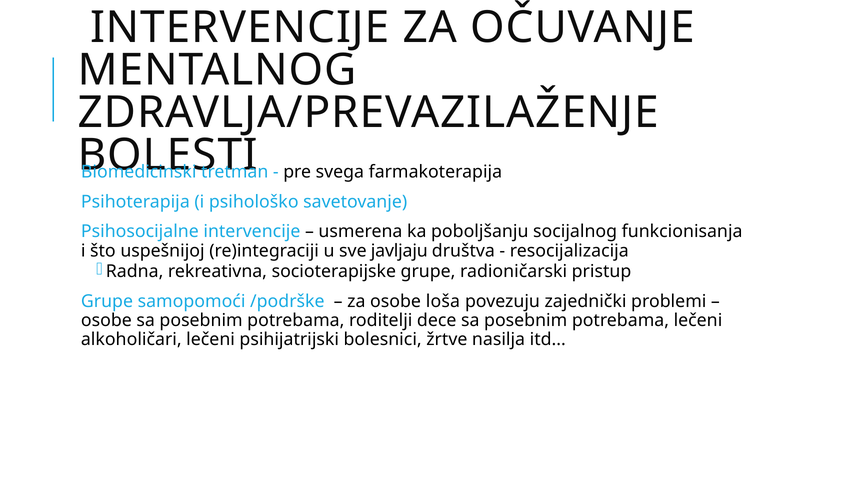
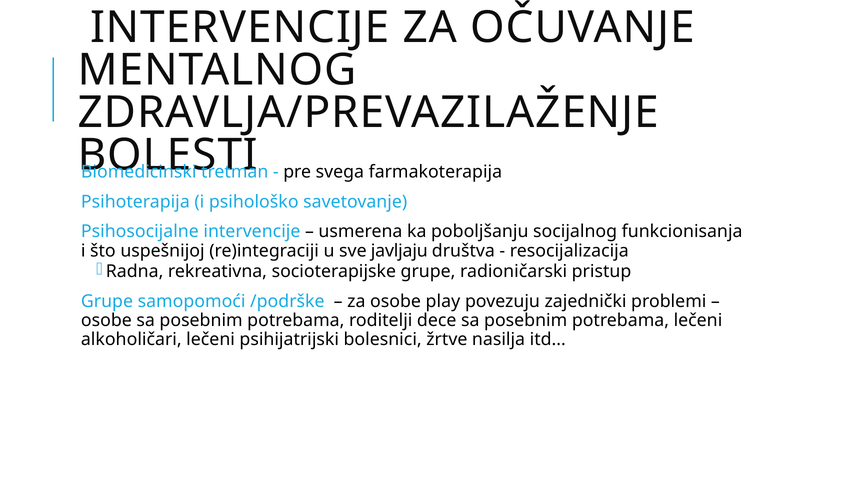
loša: loša -> play (443, 301)
